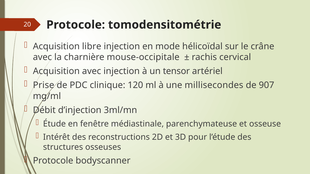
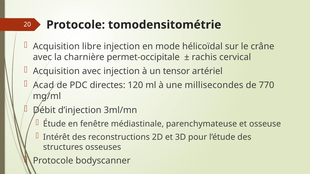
mouse-occipitale: mouse-occipitale -> permet-occipitale (143, 57)
Prise: Prise -> Acad (44, 85)
clinique: clinique -> directes (108, 85)
907: 907 -> 770 (267, 85)
